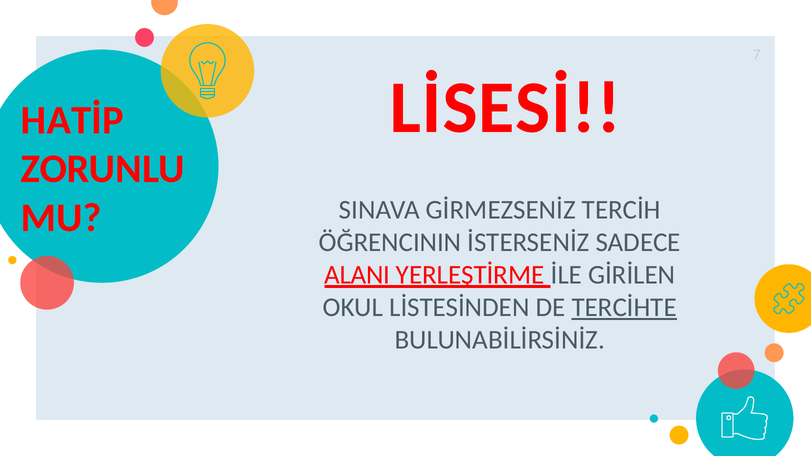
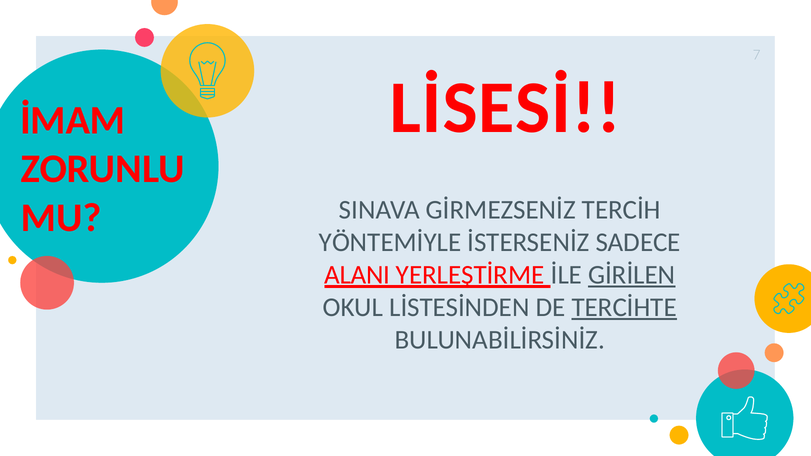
HATİP: HATİP -> İMAM (73, 120)
ÖĞRENCININ: ÖĞRENCININ -> YÖNTEMİYLE (390, 243)
GİRİLEN underline: none -> present (632, 275)
